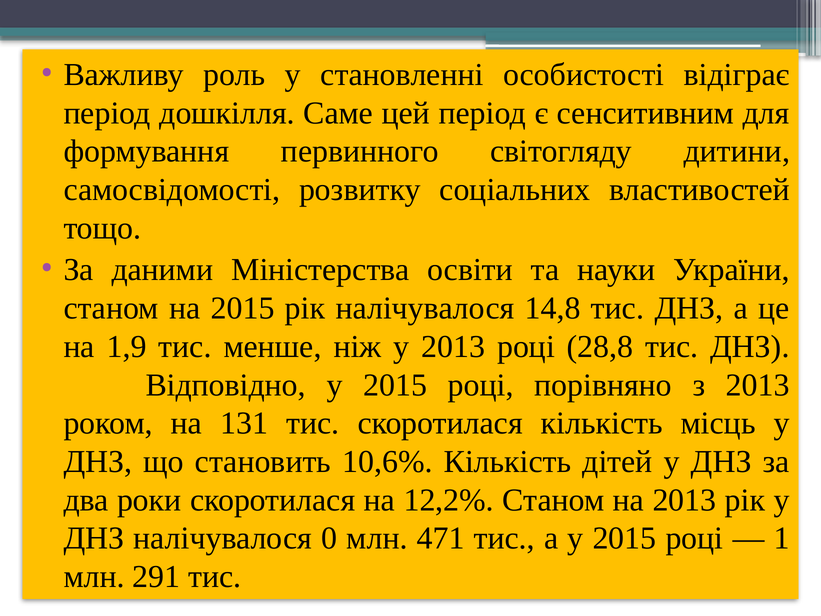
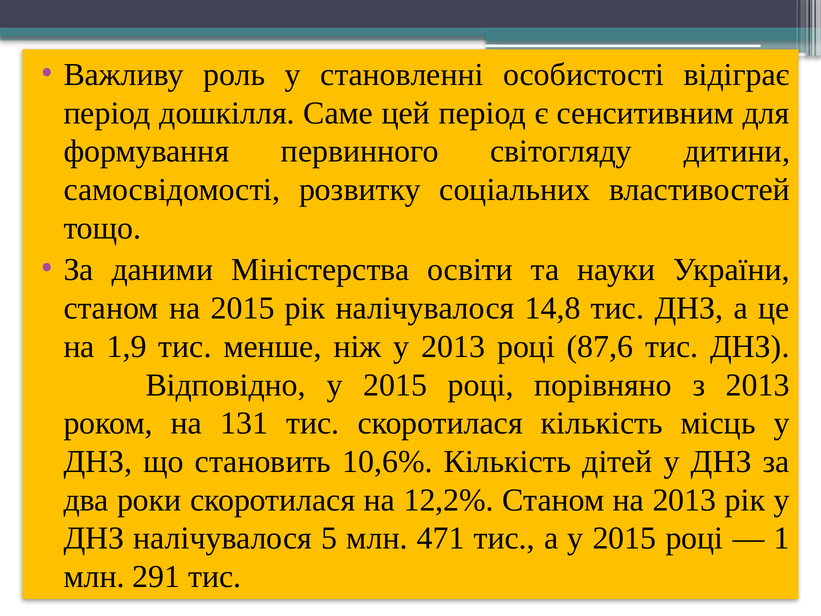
28,8: 28,8 -> 87,6 (600, 346)
0: 0 -> 5 (329, 538)
